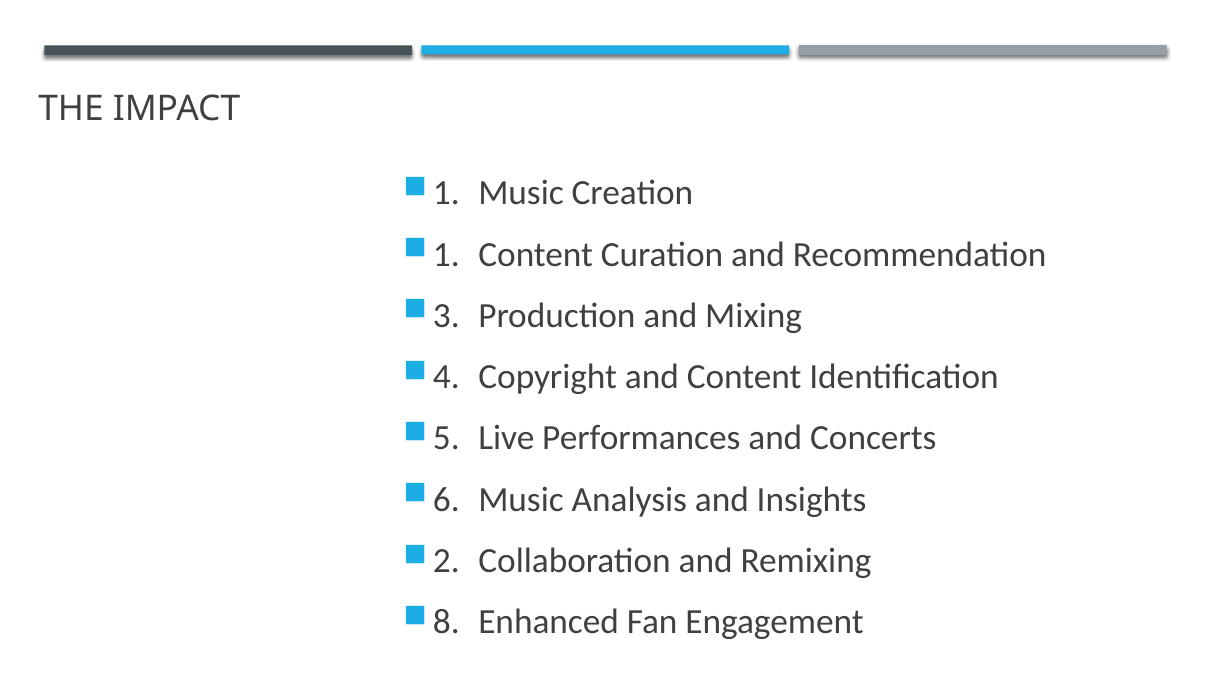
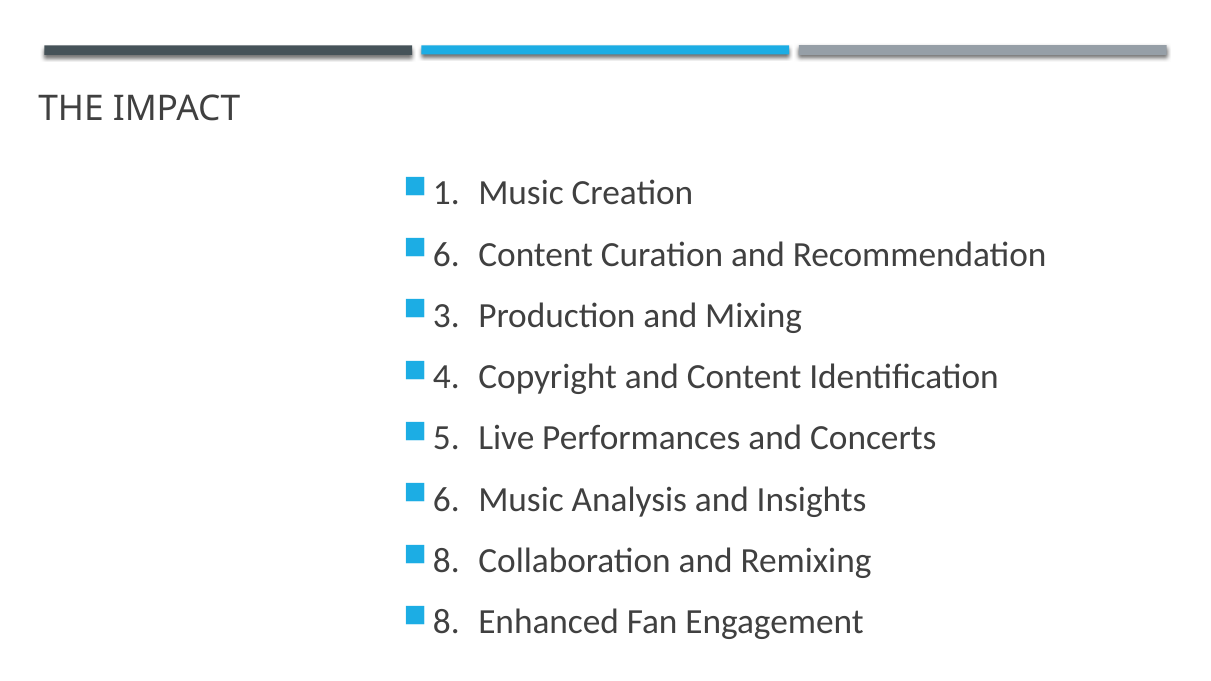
1: 1 -> 6 (446, 254)
2: 2 -> 8 (446, 561)
